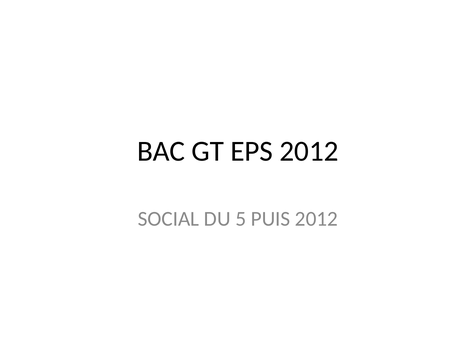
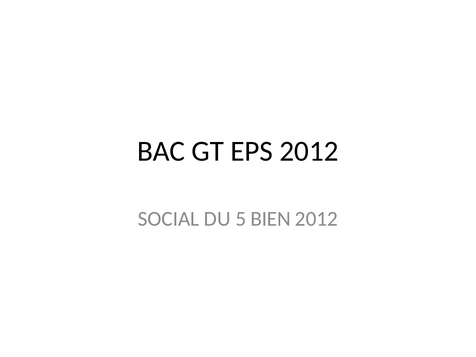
PUIS: PUIS -> BIEN (271, 219)
